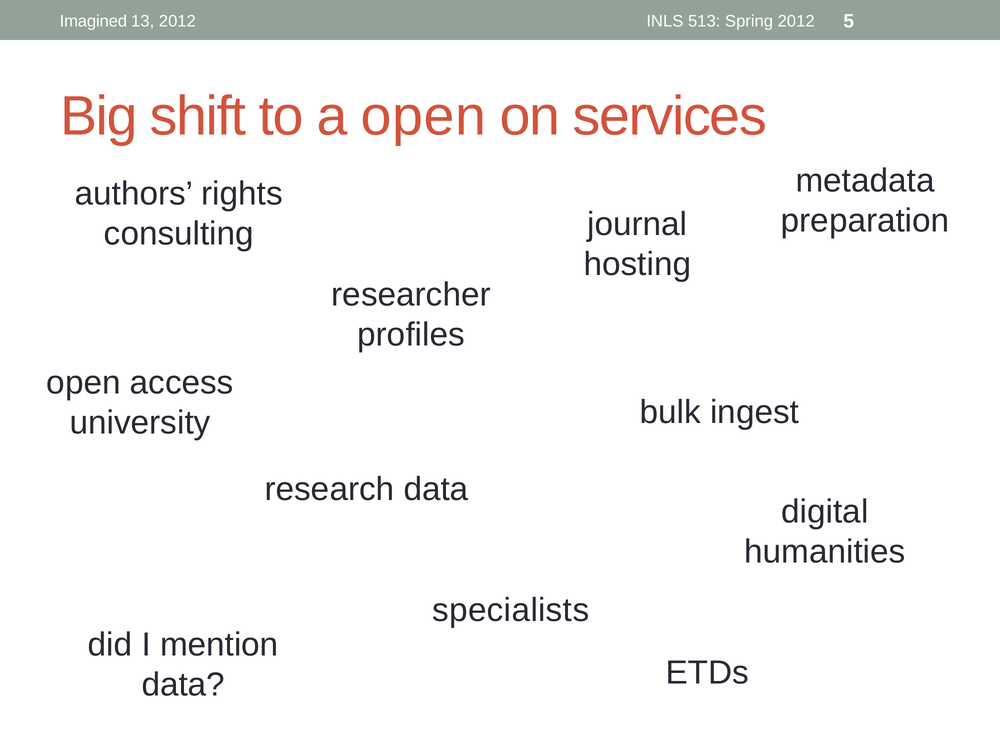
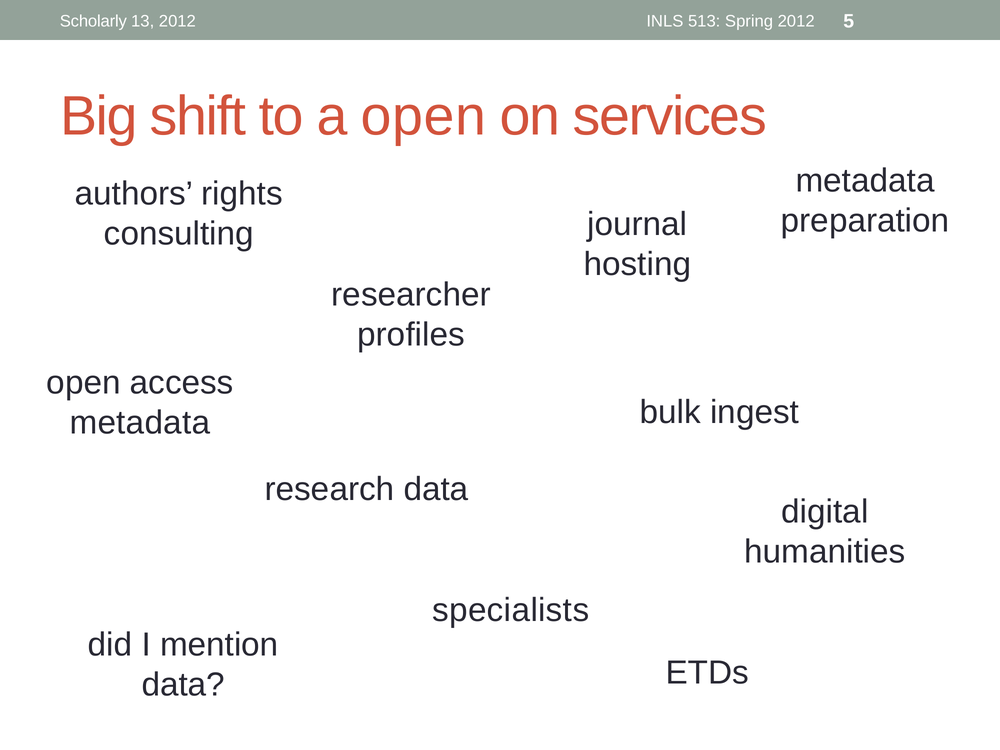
Imagined: Imagined -> Scholarly (93, 21)
university: university -> metadata (140, 423)
